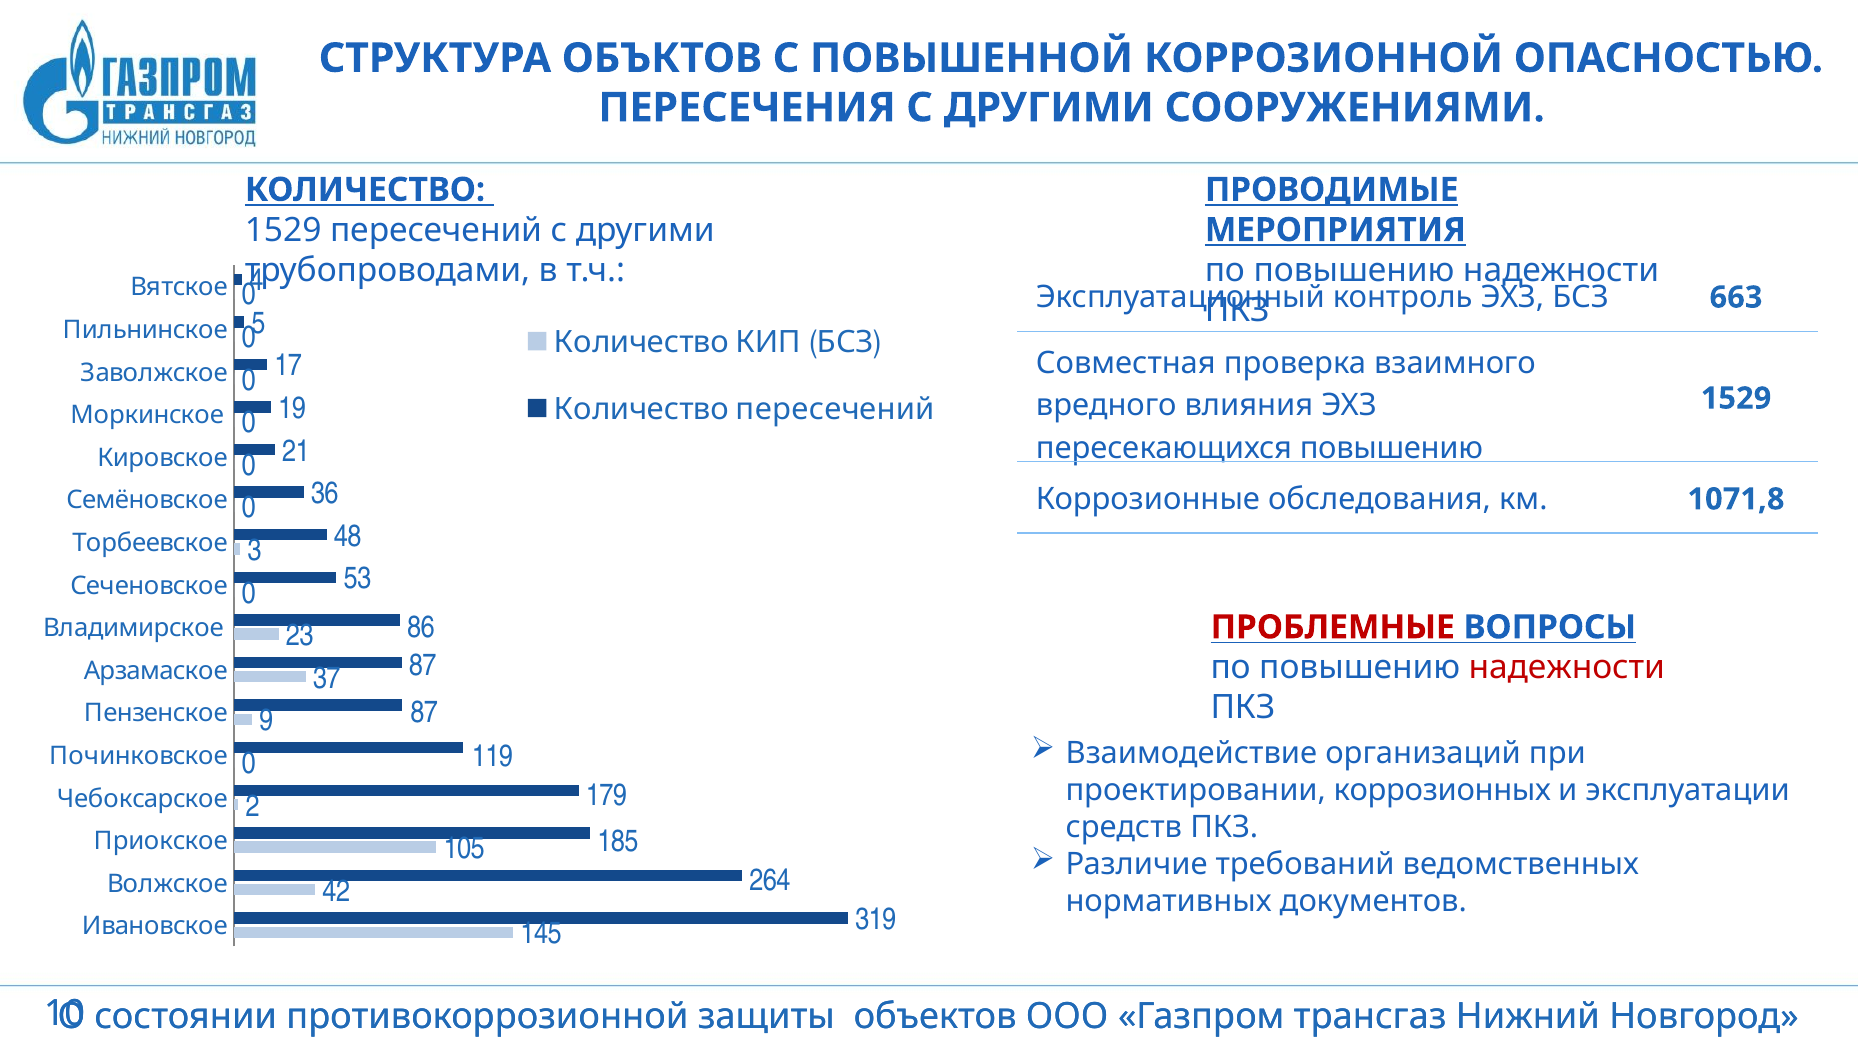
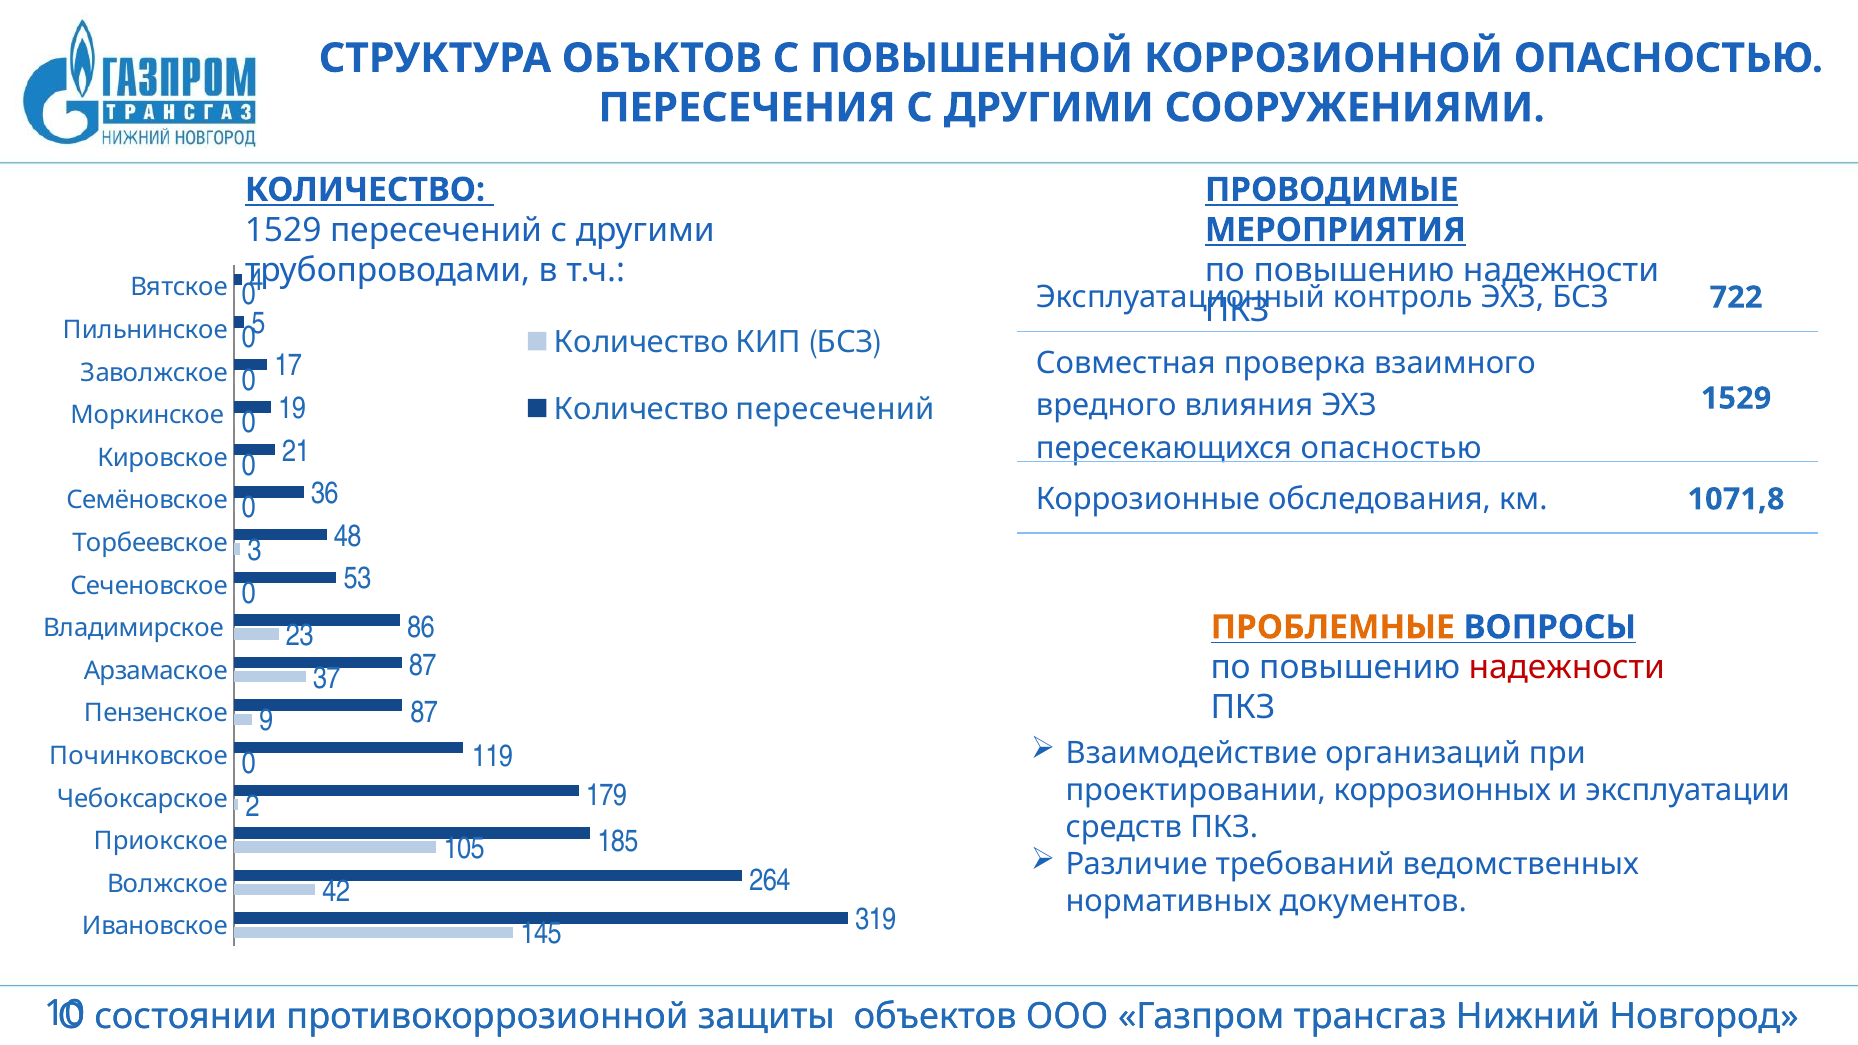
663: 663 -> 722 (1736, 297)
пересекающихся повышению: повышению -> опасностью (1391, 448)
ПРОБЛЕМНЫЕ colour: red -> orange (1333, 627)
